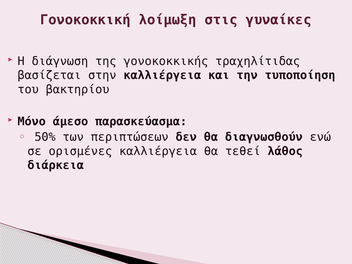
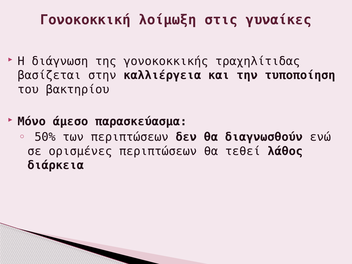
ορισμένες καλλιέργεια: καλλιέργεια -> περιπτώσεων (158, 151)
